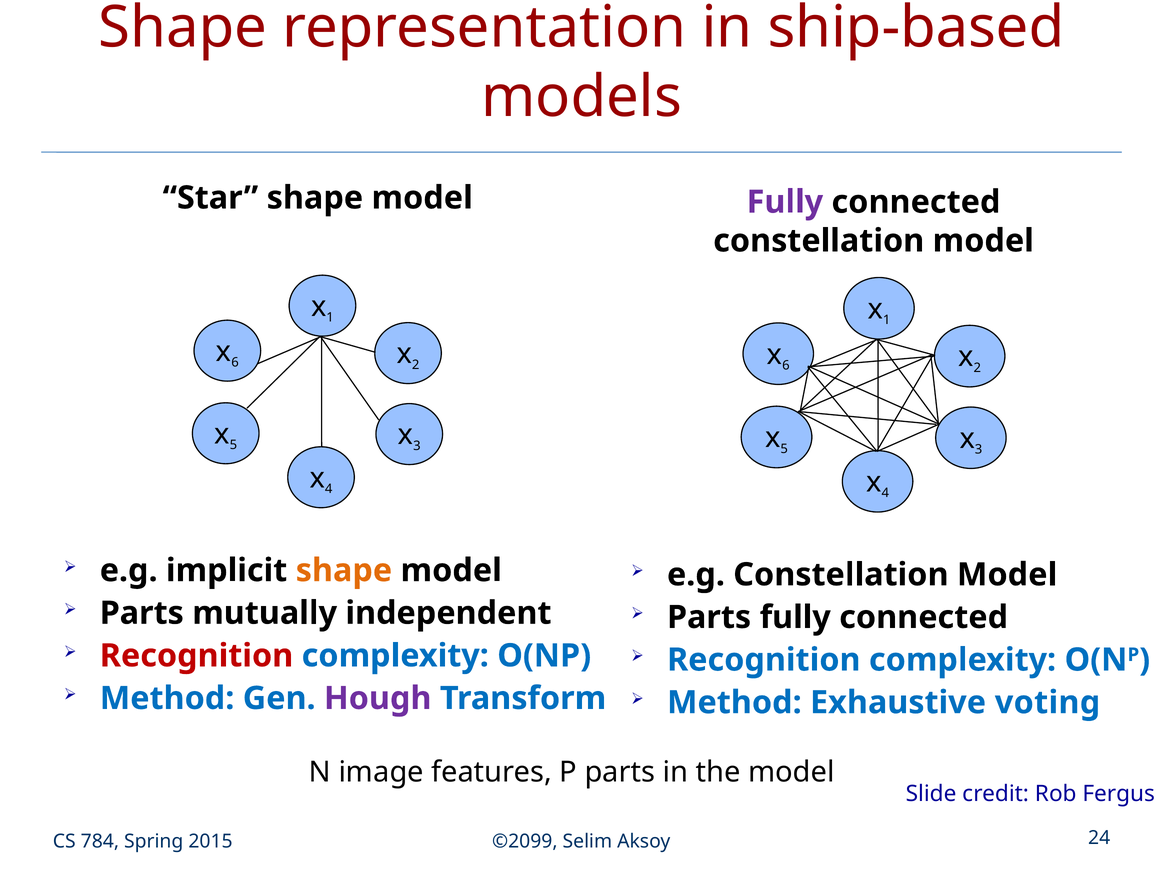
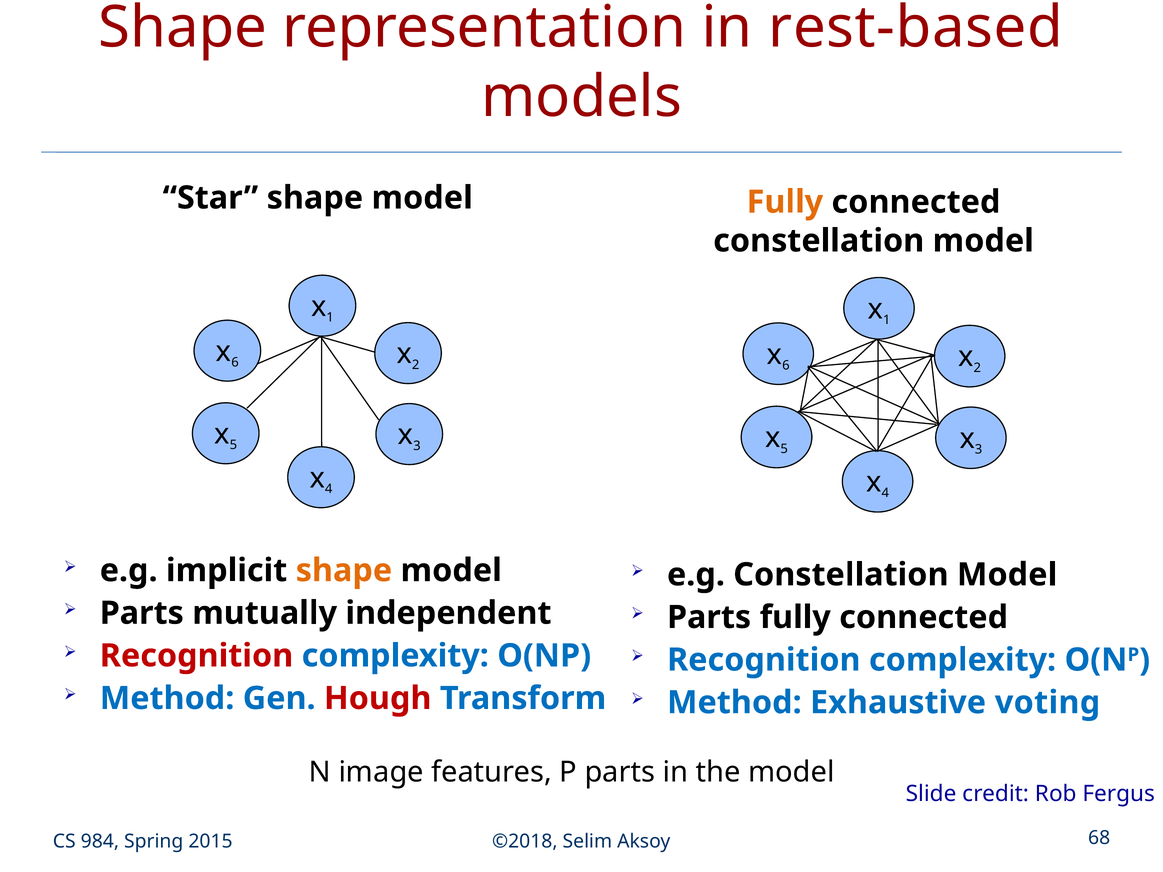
ship-based: ship-based -> rest-based (916, 27)
Fully colour: purple -> orange (785, 202)
Hough colour: purple -> red (378, 699)
784: 784 -> 984 (100, 841)
©2099: ©2099 -> ©2018 (525, 841)
24: 24 -> 68 (1099, 838)
